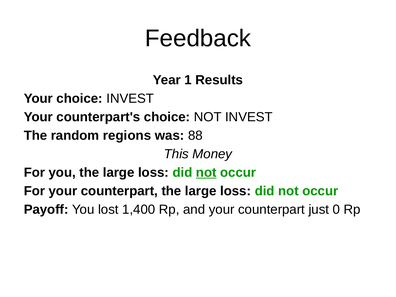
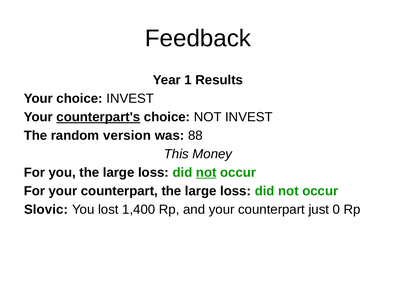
counterpart's underline: none -> present (98, 117)
regions: regions -> version (127, 136)
Payoff: Payoff -> Slovic (46, 209)
